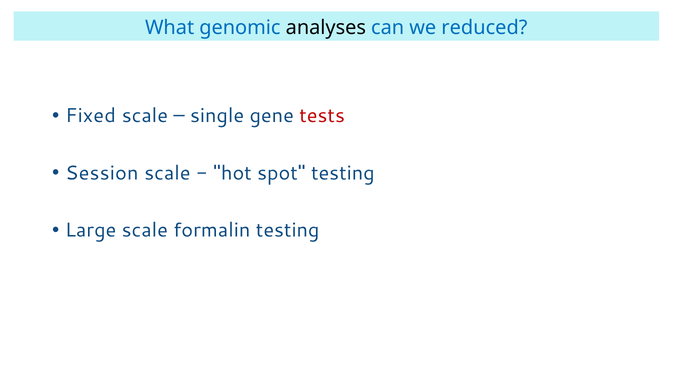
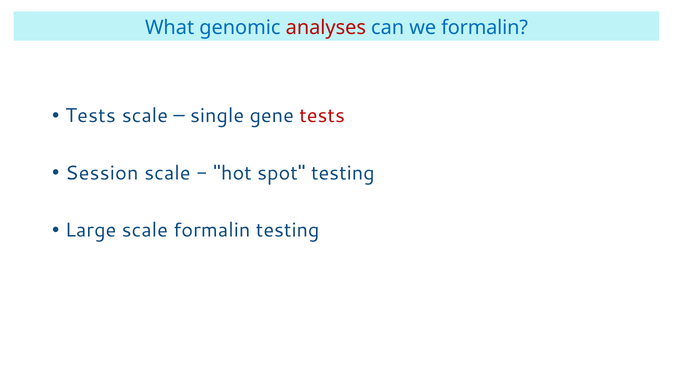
analyses colour: black -> red (326, 28)
we reduced: reduced -> formalin (485, 28)
Fixed: Fixed -> Tests (91, 116)
